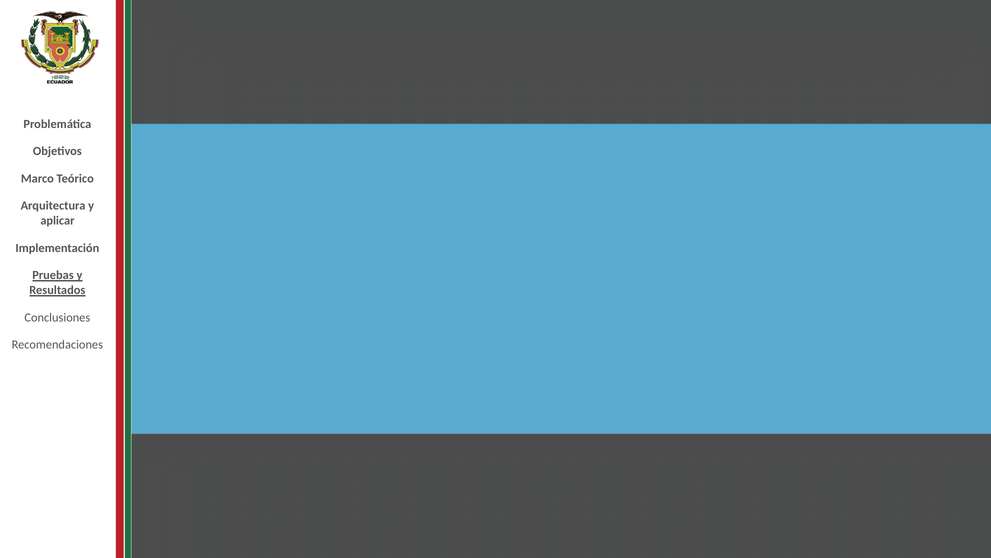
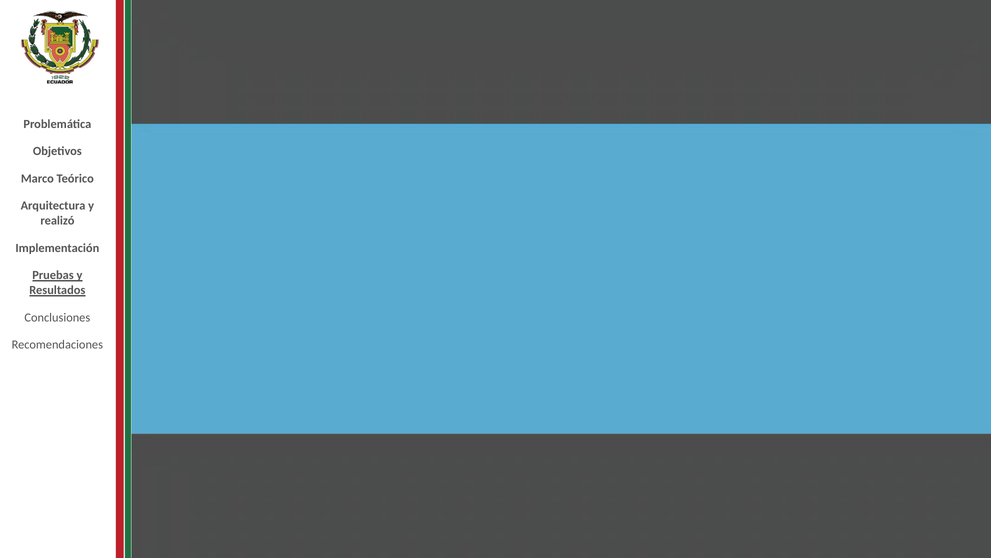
aplicar: aplicar -> realizó (57, 221)
